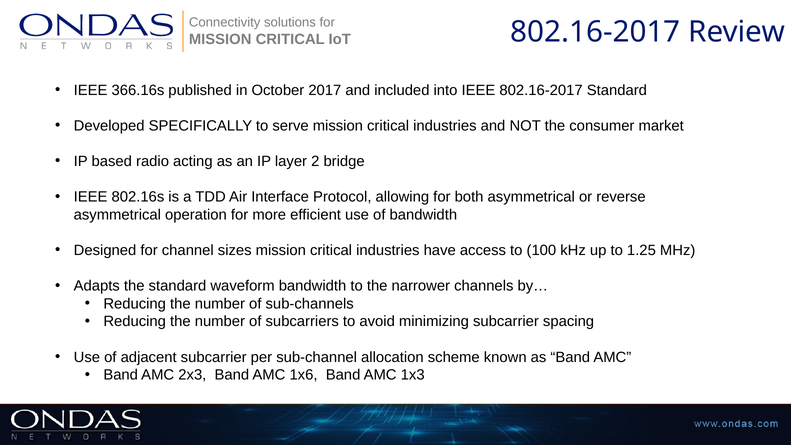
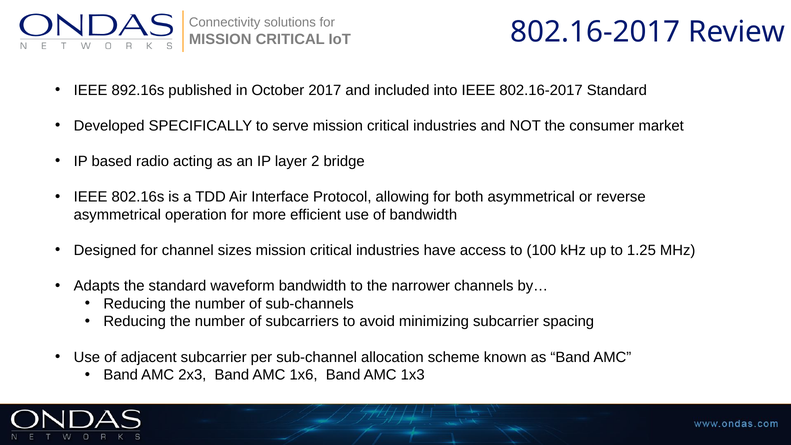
366.16s: 366.16s -> 892.16s (138, 90)
